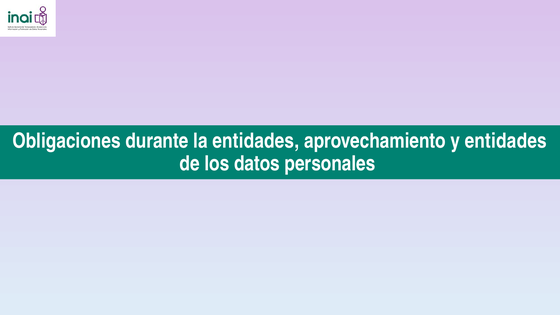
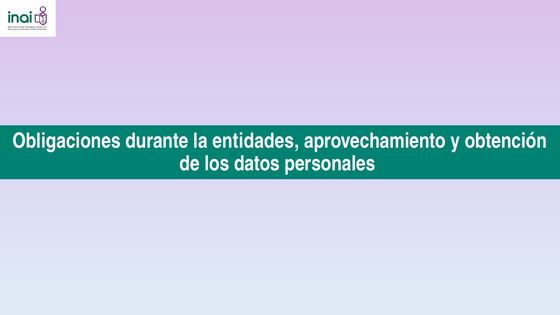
y entidades: entidades -> obtención (506, 141)
